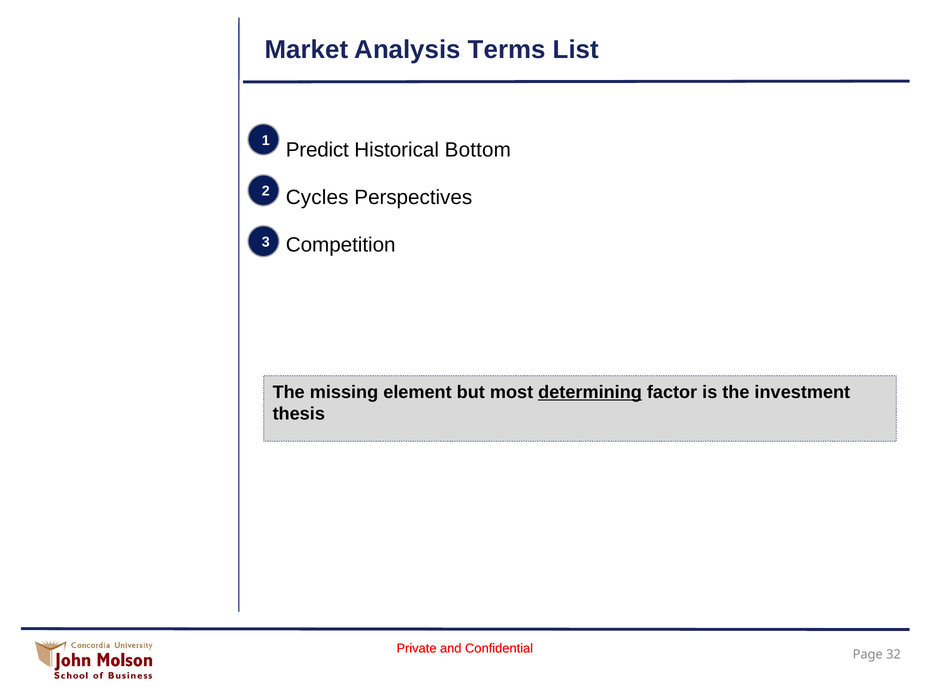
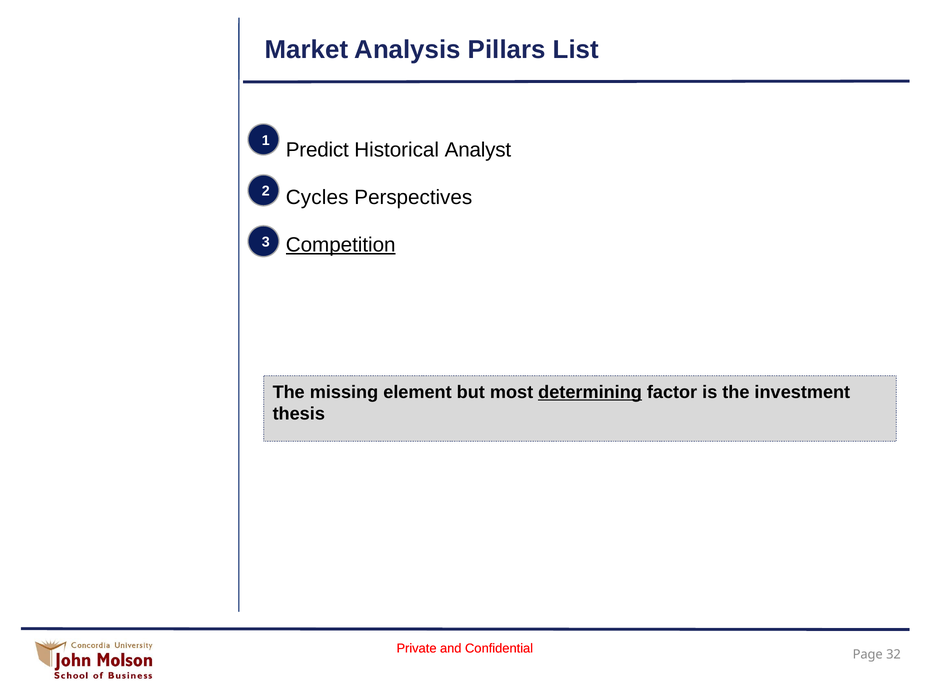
Terms: Terms -> Pillars (507, 50)
Bottom: Bottom -> Analyst (478, 150)
Competition underline: none -> present (341, 245)
